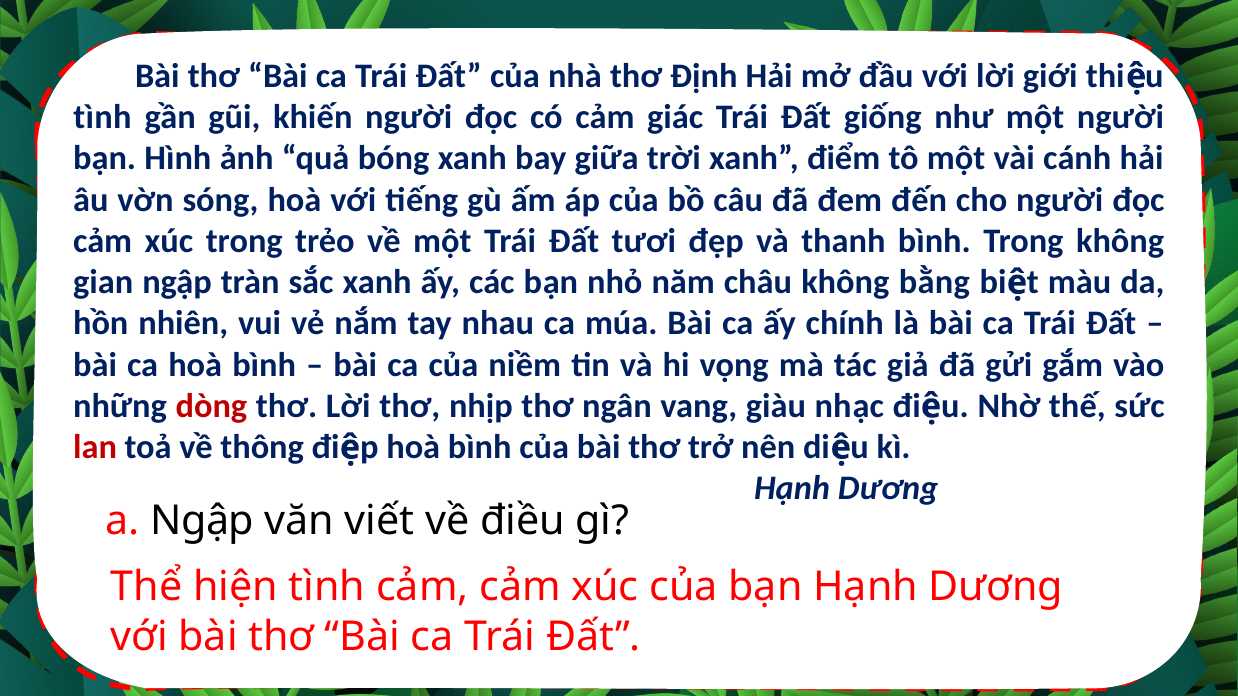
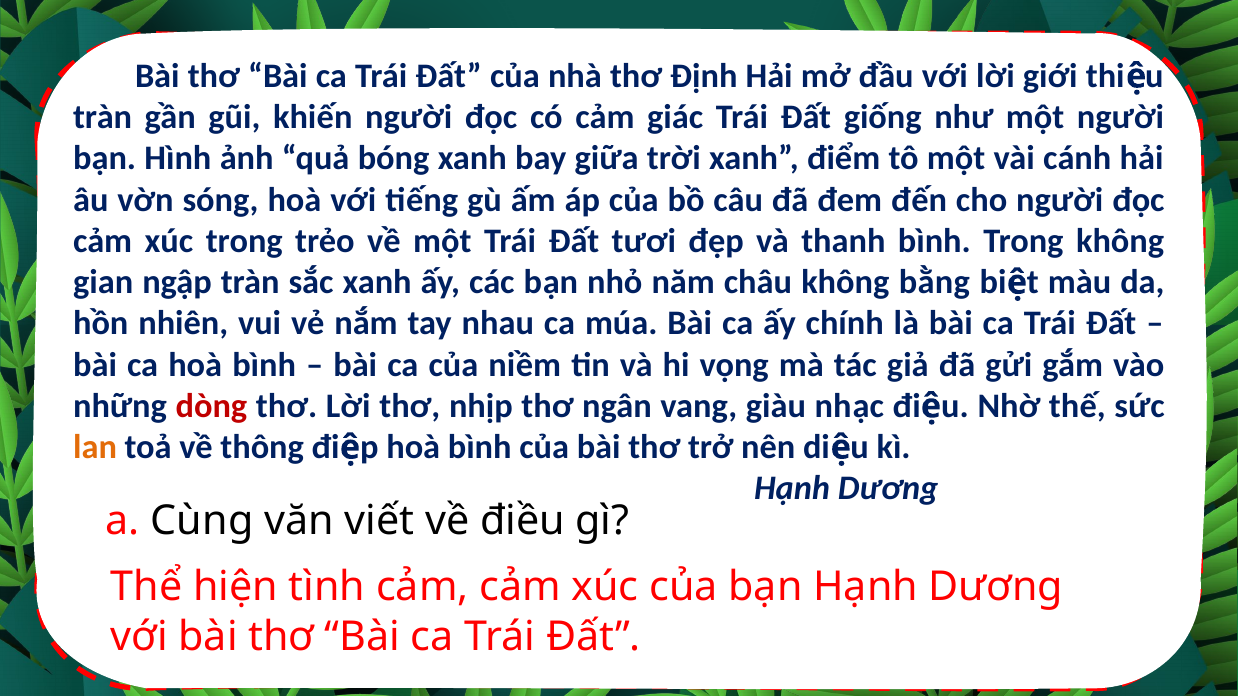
tình: tình -> tràn (103, 117)
lan colour: red -> orange (95, 448)
a Ngập: Ngập -> Cùng (202, 521)
